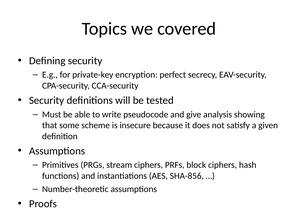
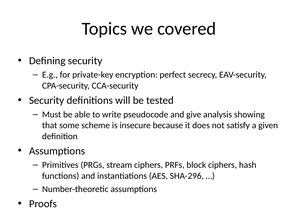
SHA-856: SHA-856 -> SHA-296 (187, 176)
